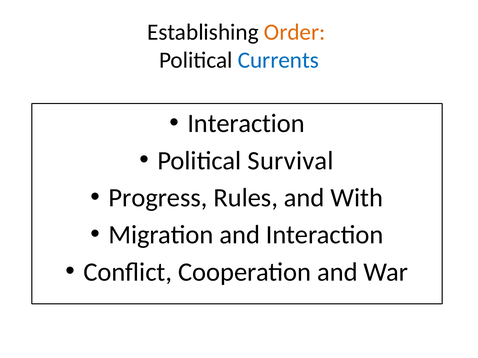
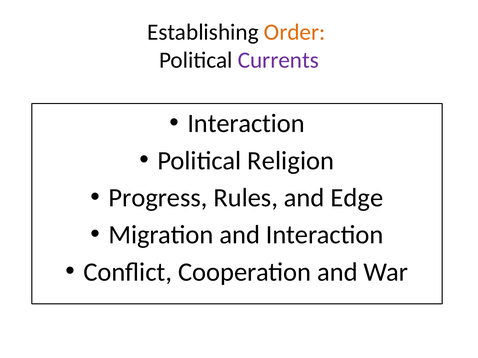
Currents colour: blue -> purple (278, 60)
Survival: Survival -> Religion (291, 161)
With: With -> Edge (357, 198)
